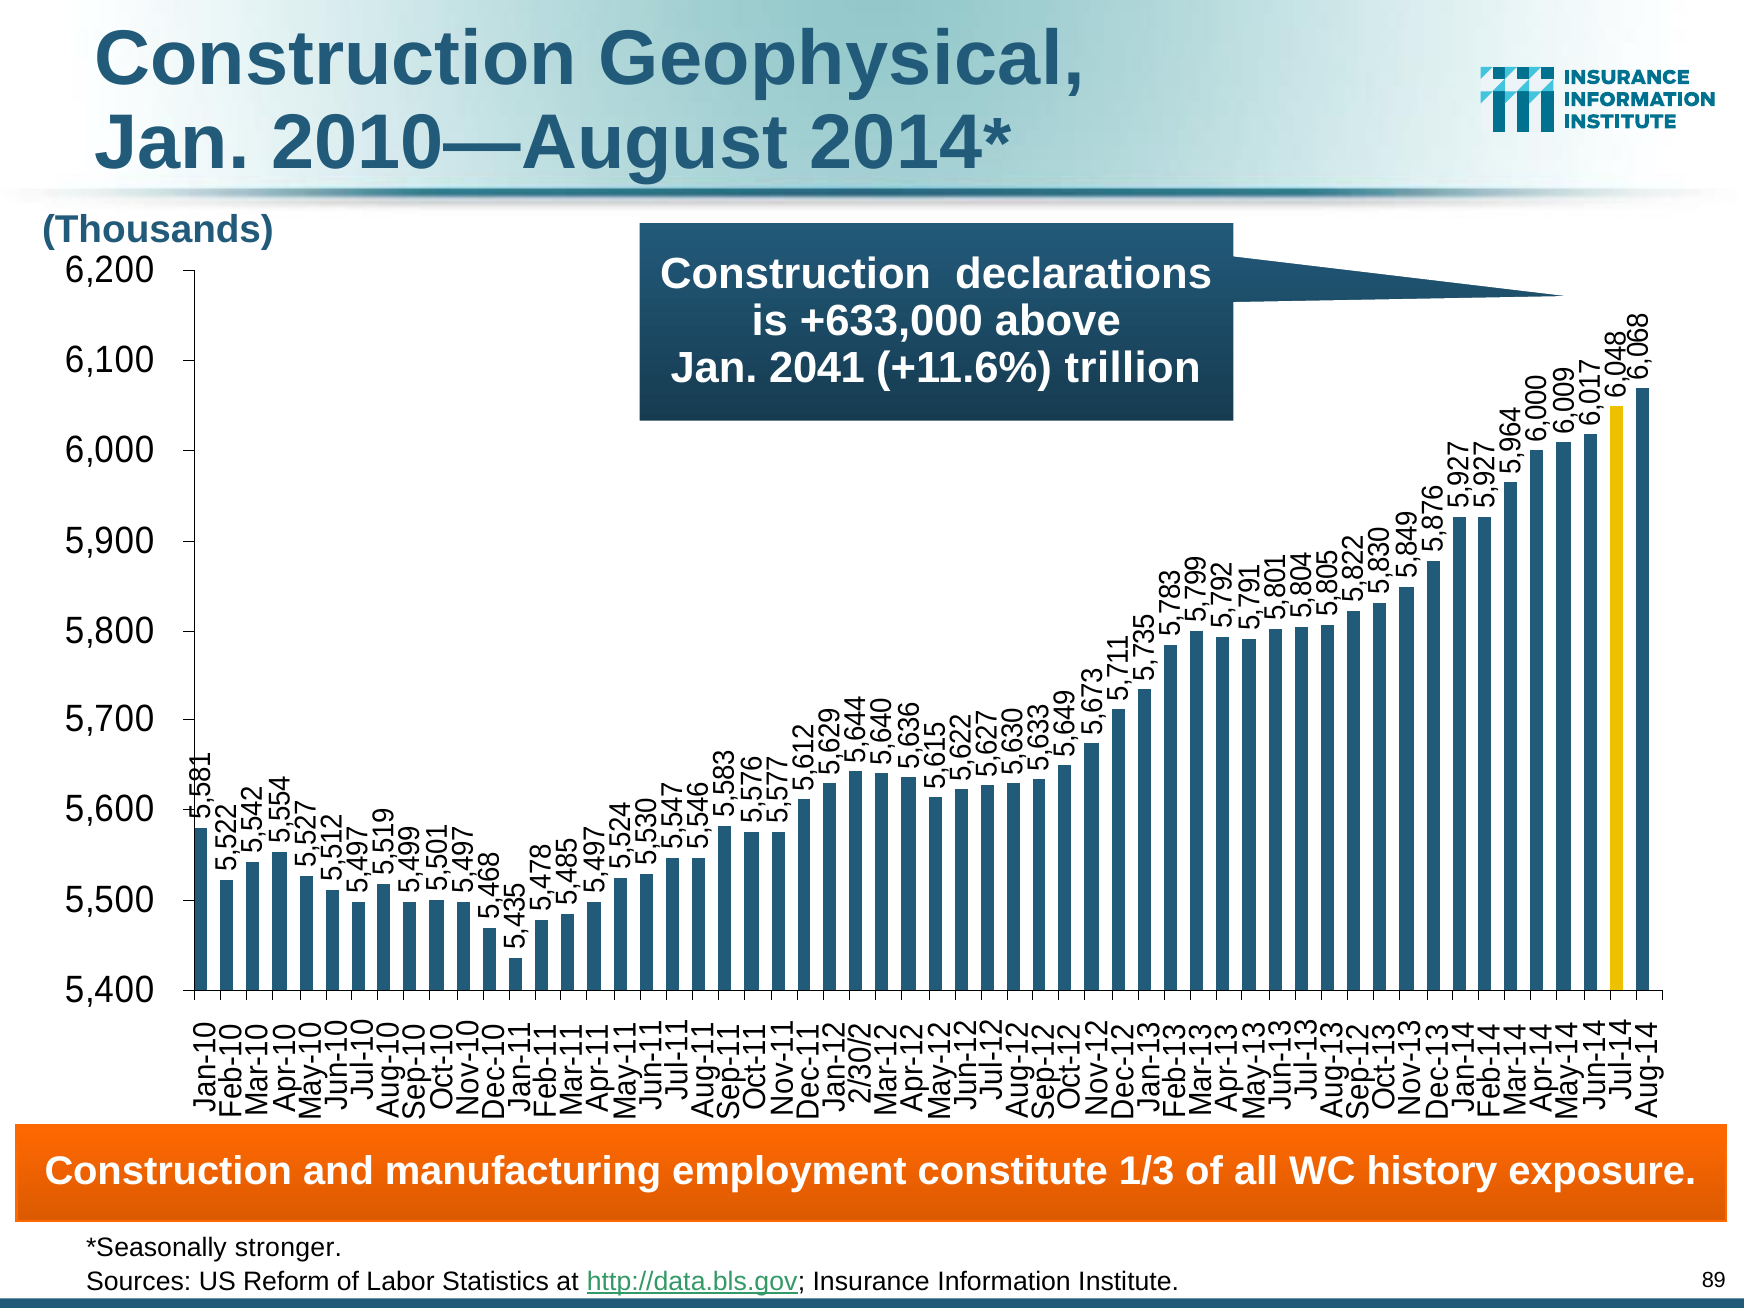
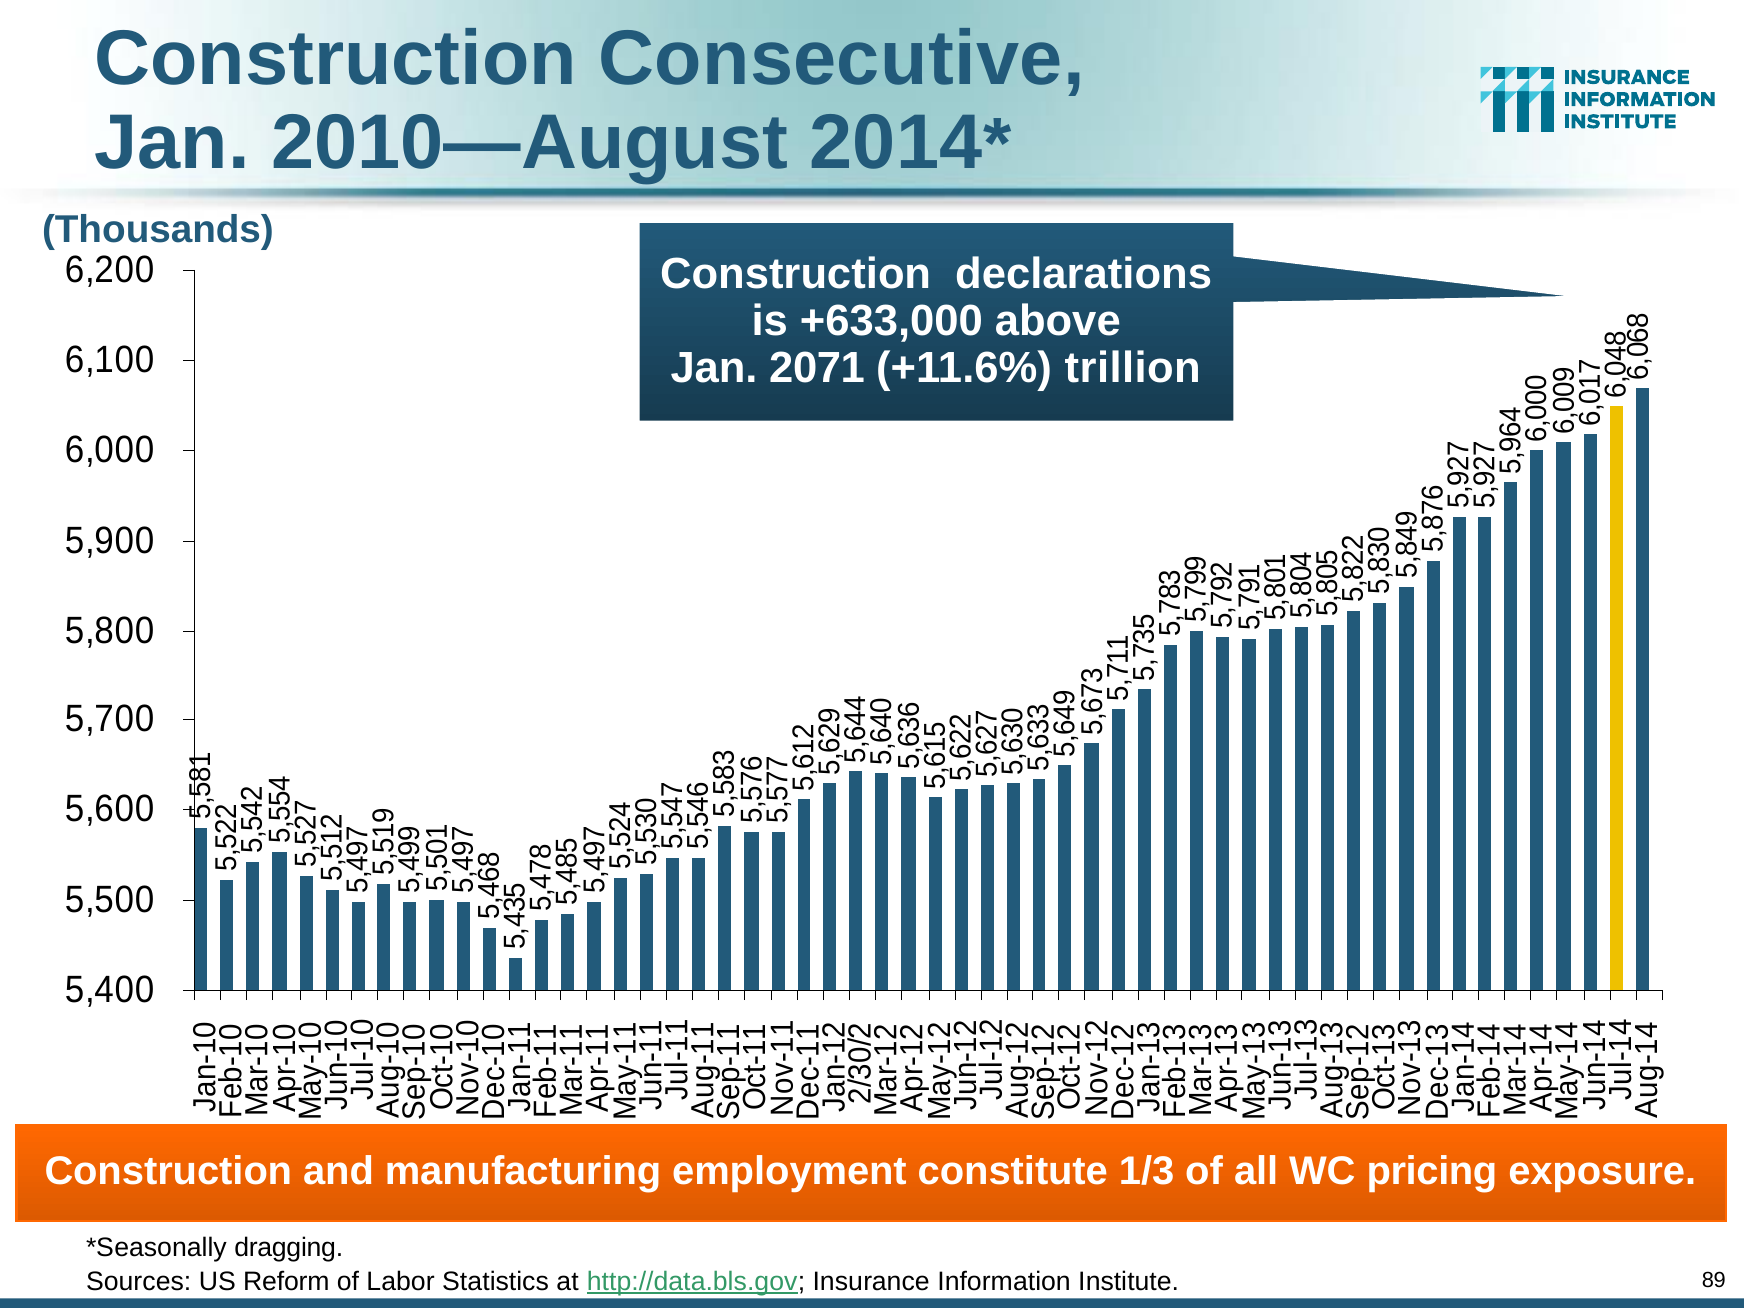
Geophysical: Geophysical -> Consecutive (841, 59)
2041: 2041 -> 2071 (817, 369)
history: history -> pricing (1432, 1172)
stronger: stronger -> dragging (289, 1248)
